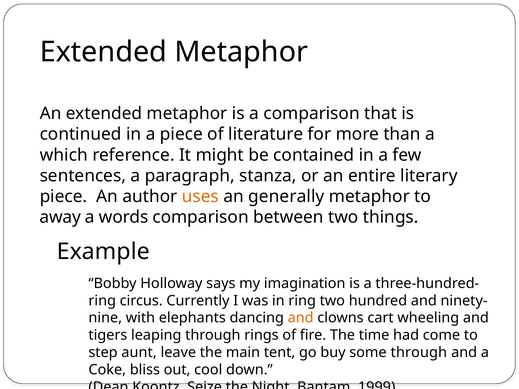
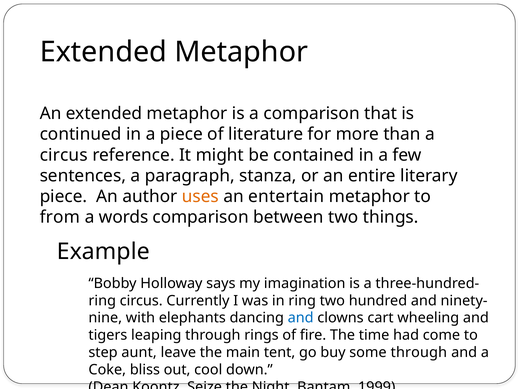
which: which -> circus (64, 155)
generally: generally -> entertain (286, 197)
away: away -> from (60, 217)
and colour: orange -> blue (301, 318)
